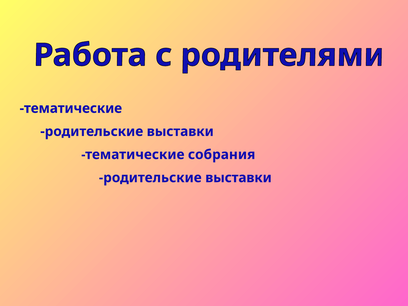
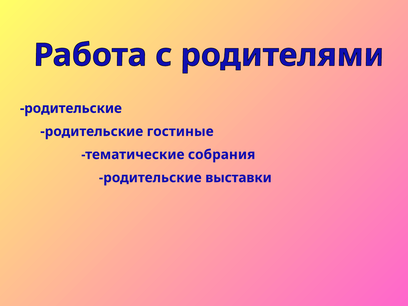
тематические: тематические -> родительские (71, 108)
выставки: выставки -> гостиные (180, 131)
